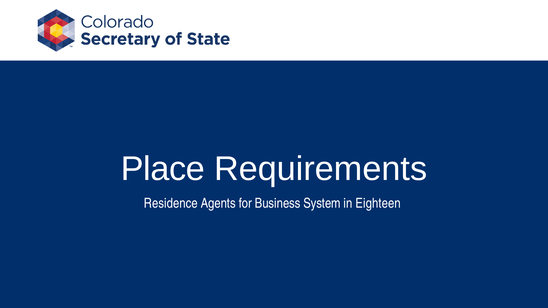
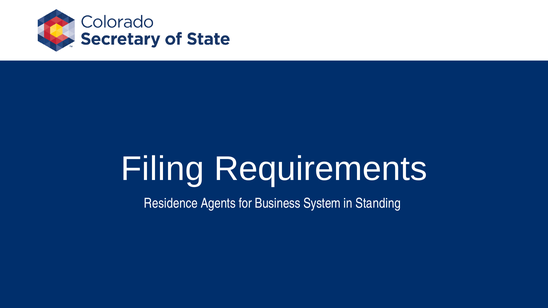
Place: Place -> Filing (162, 169)
Eighteen: Eighteen -> Standing (378, 203)
